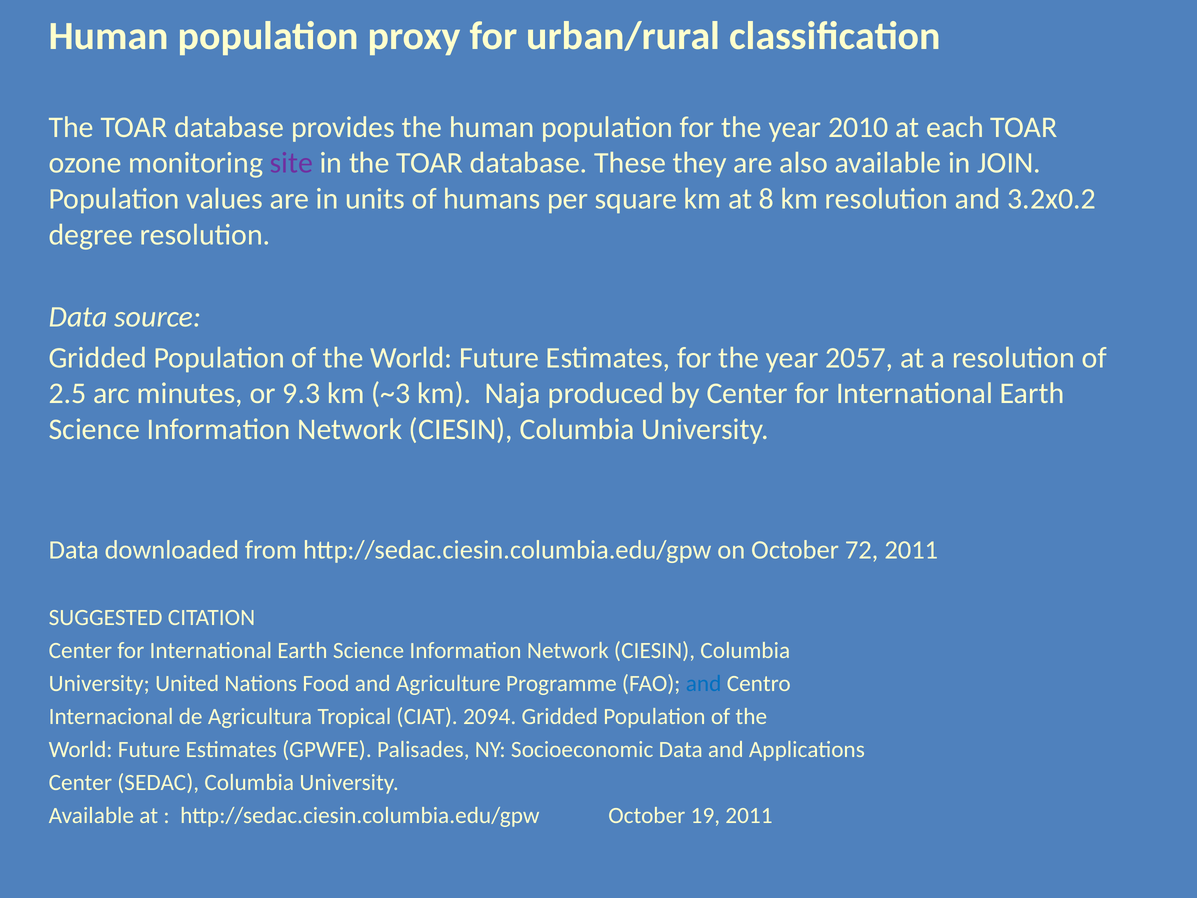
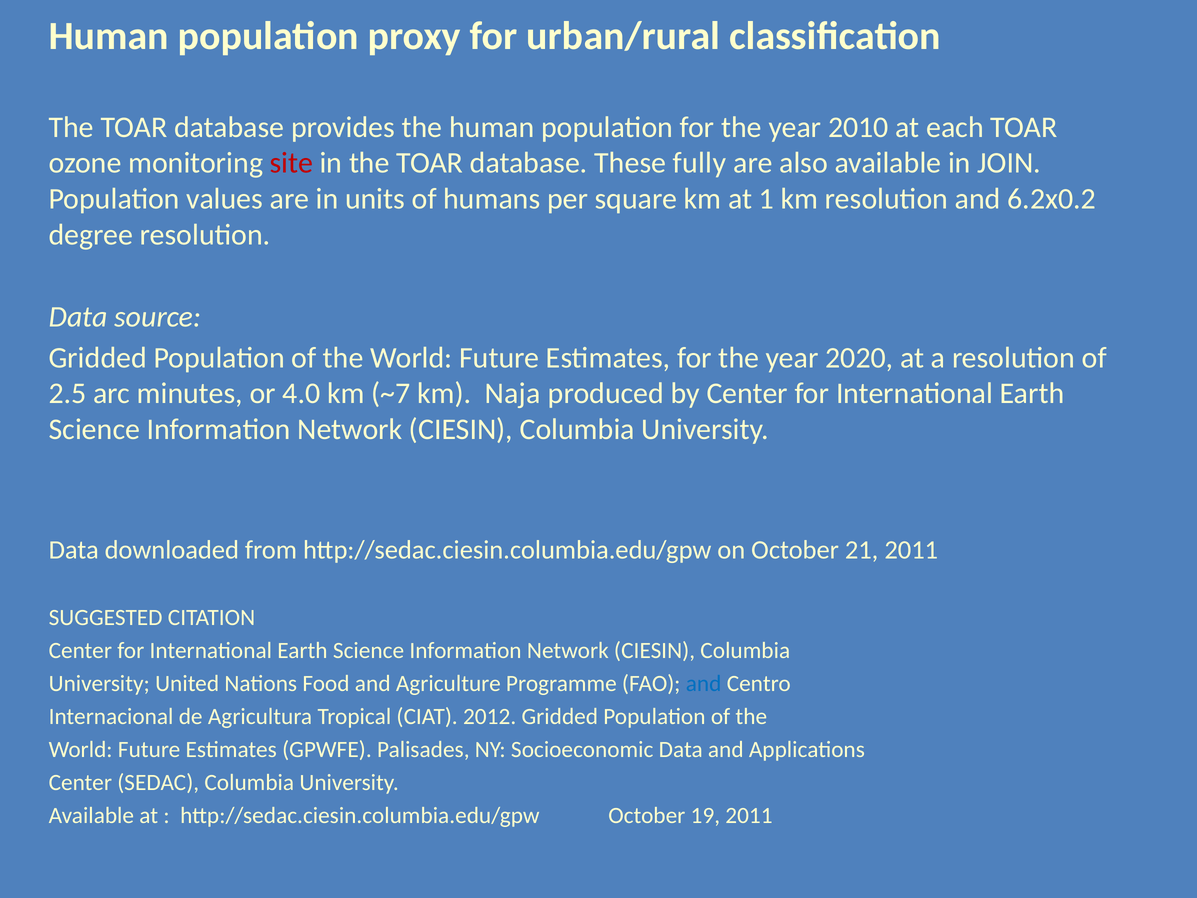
site colour: purple -> red (291, 163)
they: they -> fully (700, 163)
8: 8 -> 1 (766, 199)
3.2x0.2: 3.2x0.2 -> 6.2x0.2 (1052, 199)
2057: 2057 -> 2020 (859, 358)
9.3: 9.3 -> 4.0 (301, 393)
~3: ~3 -> ~7 (391, 393)
72: 72 -> 21 (862, 550)
2094: 2094 -> 2012 (490, 716)
